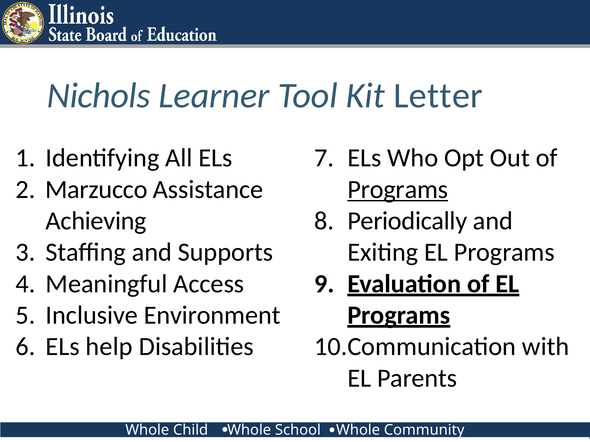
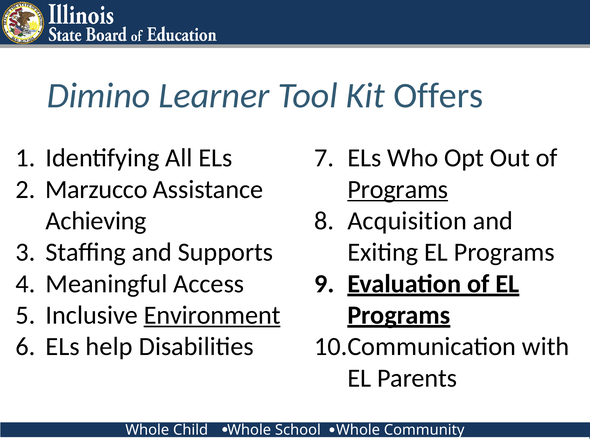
Nichols: Nichols -> Dimino (99, 96)
Letter: Letter -> Offers (438, 96)
Periodically: Periodically -> Acquisition (407, 221)
Environment underline: none -> present (212, 316)
